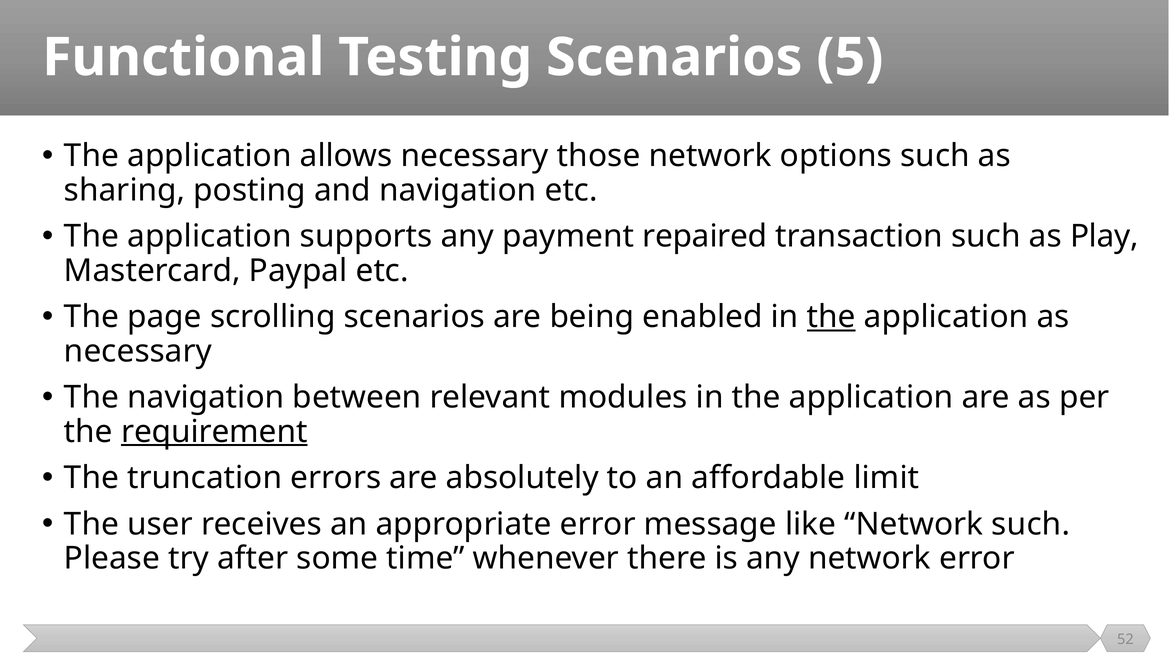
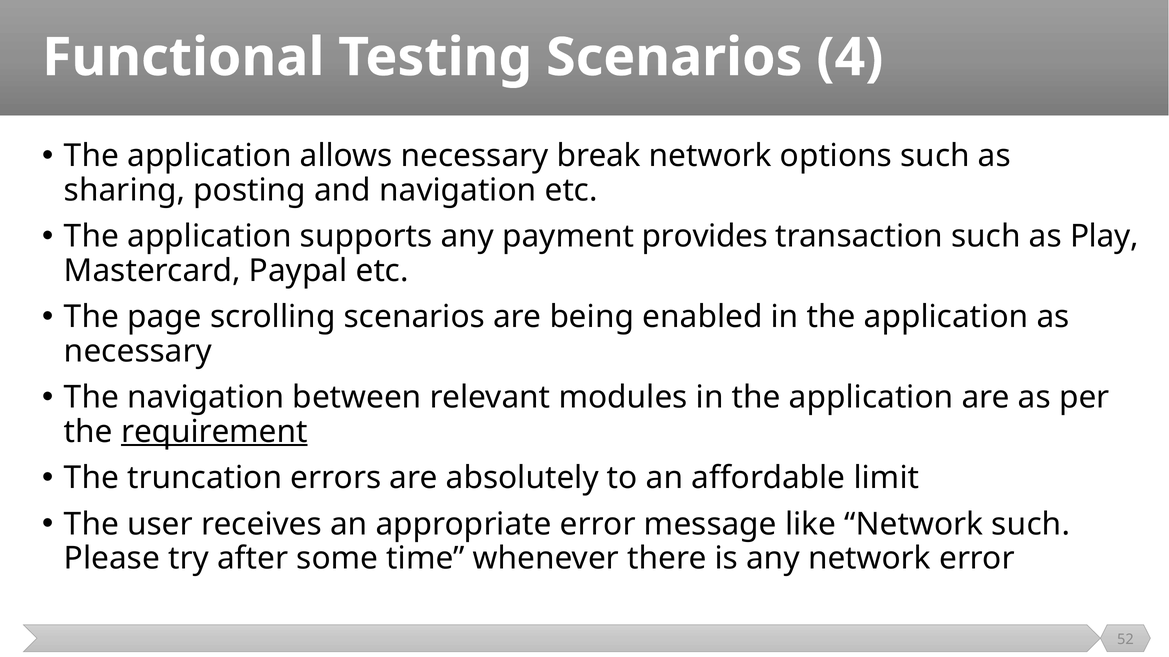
5: 5 -> 4 (850, 58)
those: those -> break (599, 156)
repaired: repaired -> provides (705, 237)
the underline: present -> none (831, 317)
